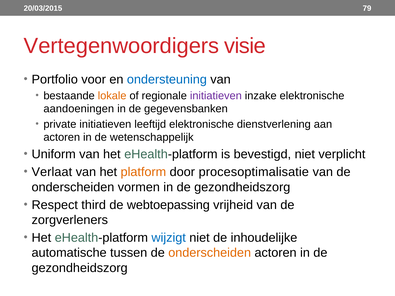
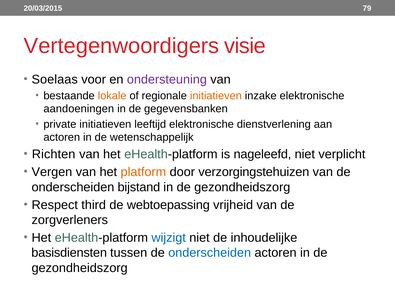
Portfolio: Portfolio -> Soelaas (55, 80)
ondersteuning colour: blue -> purple (167, 80)
initiatieven colour: purple -> orange (216, 96)
Uniform: Uniform -> Richten (54, 154)
bevestigd: bevestigd -> nageleefd (262, 154)
Verlaat: Verlaat -> Vergen (52, 172)
procesoptimalisatie: procesoptimalisatie -> verzorgingstehuizen (254, 172)
vormen: vormen -> bijstand (139, 187)
automatische: automatische -> basisdiensten (69, 253)
onderscheiden colour: orange -> blue (210, 253)
